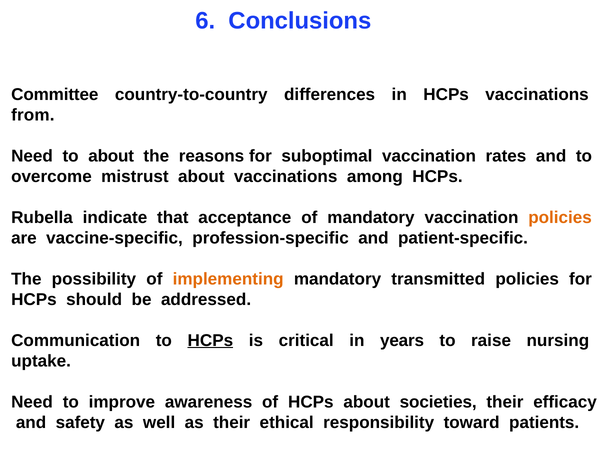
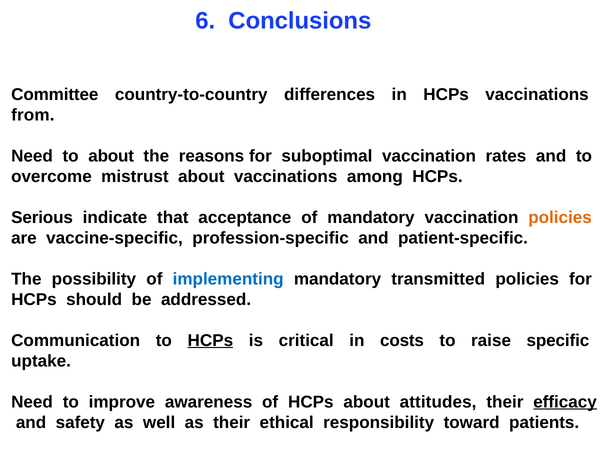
Rubella: Rubella -> Serious (42, 217)
implementing colour: orange -> blue (228, 279)
years: years -> costs (402, 340)
nursing: nursing -> specific (558, 340)
societies: societies -> attitudes (438, 401)
efficacy underline: none -> present (565, 401)
